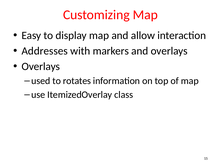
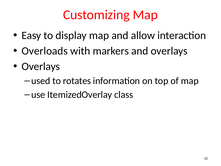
Addresses: Addresses -> Overloads (45, 51)
